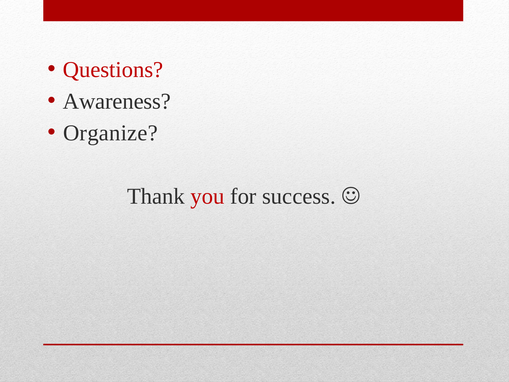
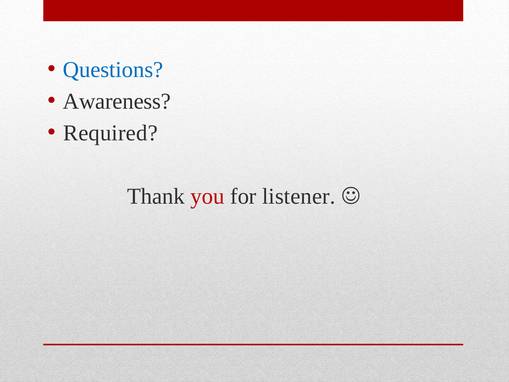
Questions colour: red -> blue (113, 70)
Organize: Organize -> Required (110, 133)
success: success -> listener (299, 196)
